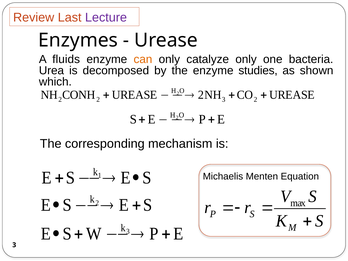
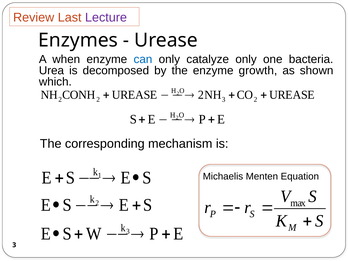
fluids: fluids -> when (66, 59)
can colour: orange -> blue (143, 59)
studies: studies -> growth (258, 71)
